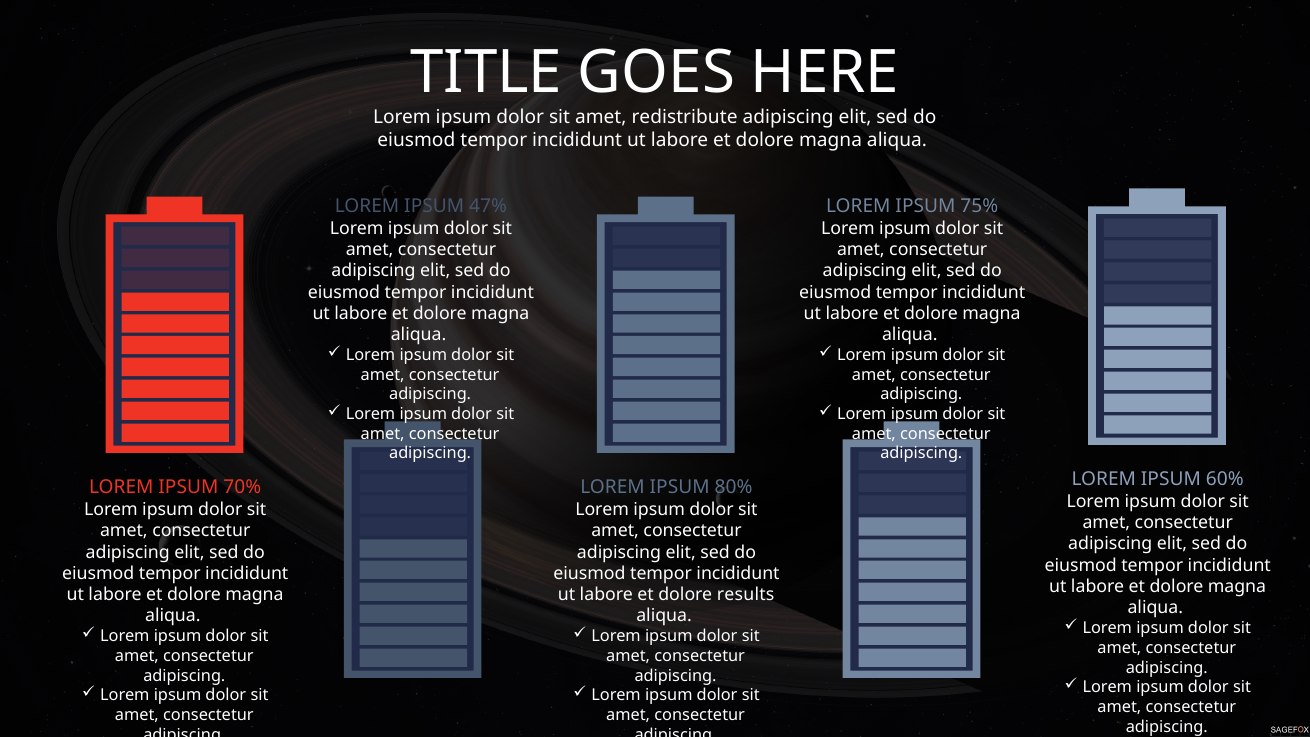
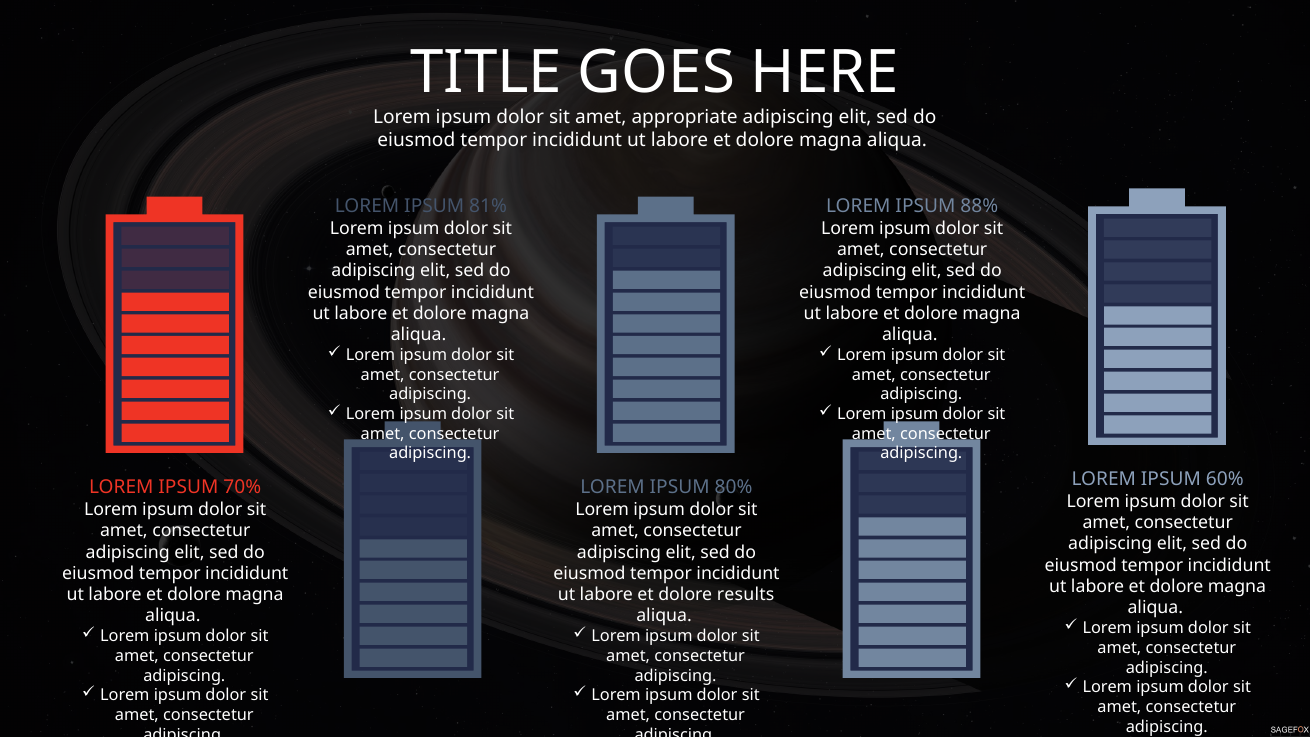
redistribute: redistribute -> appropriate (685, 117)
47%: 47% -> 81% (488, 206)
75%: 75% -> 88% (979, 206)
